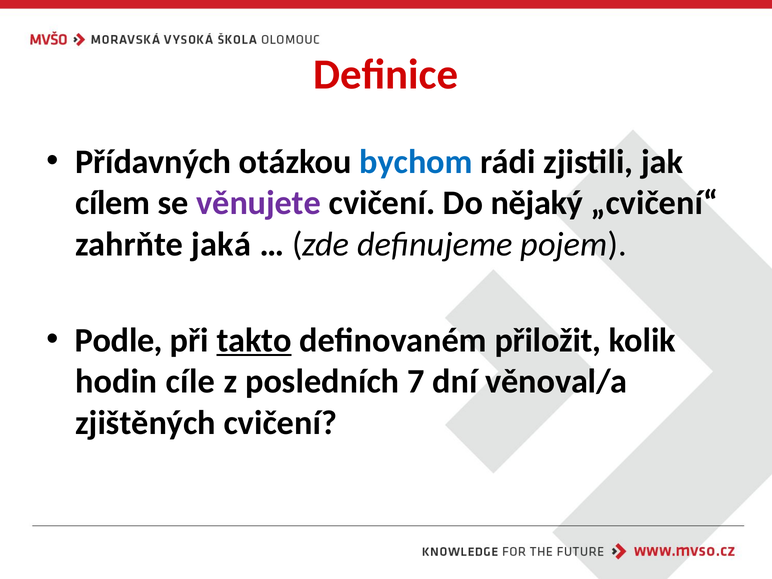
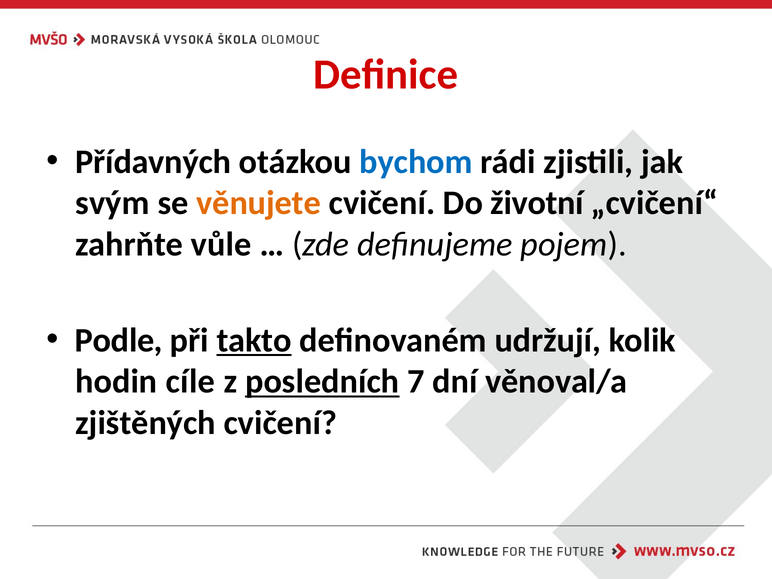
cílem: cílem -> svým (112, 203)
věnujete colour: purple -> orange (259, 203)
nějaký: nějaký -> životní (537, 203)
jaká: jaká -> vůle (221, 244)
přiložit: přiložit -> udržují (548, 340)
posledních underline: none -> present (322, 382)
